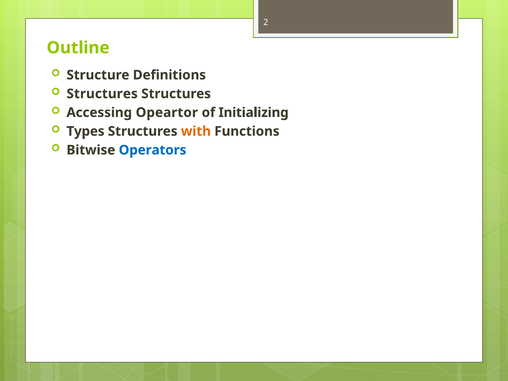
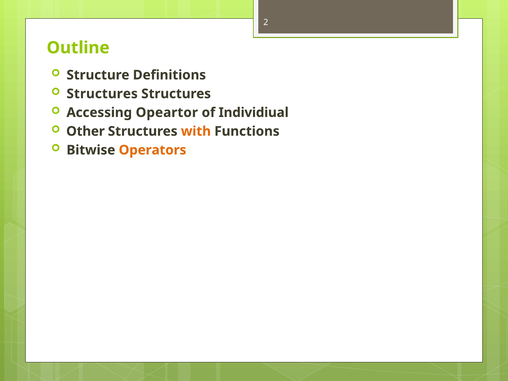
Initializing: Initializing -> Individiual (254, 113)
Types: Types -> Other (86, 131)
Operators colour: blue -> orange (153, 150)
